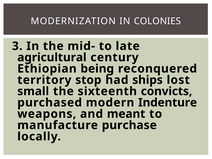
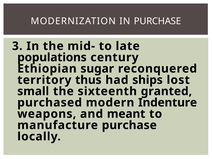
IN COLONIES: COLONIES -> PURCHASE (158, 21)
agricultural: agricultural -> populations (52, 57)
being: being -> sugar (97, 69)
stop: stop -> thus (88, 80)
convicts: convicts -> granted (166, 91)
